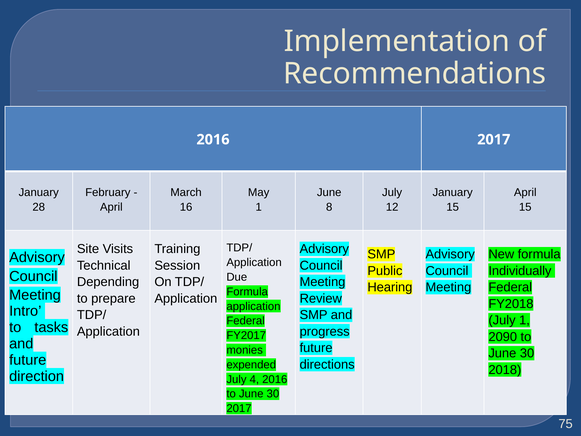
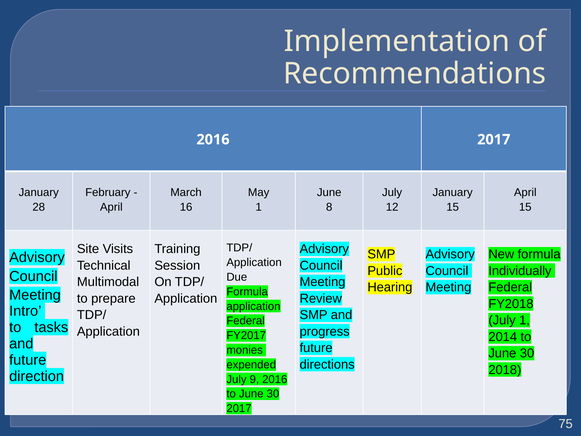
Depending: Depending -> Multimodal (108, 282)
2090: 2090 -> 2014 (503, 337)
4: 4 -> 9 (254, 379)
